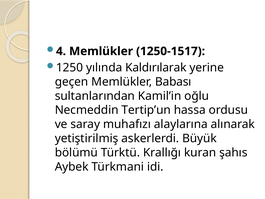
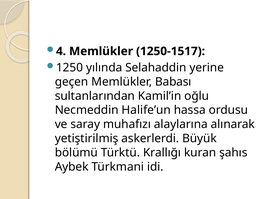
Kaldırılarak: Kaldırılarak -> Selahaddin (156, 68)
Tertip’un: Tertip’un -> Halife’un (146, 110)
